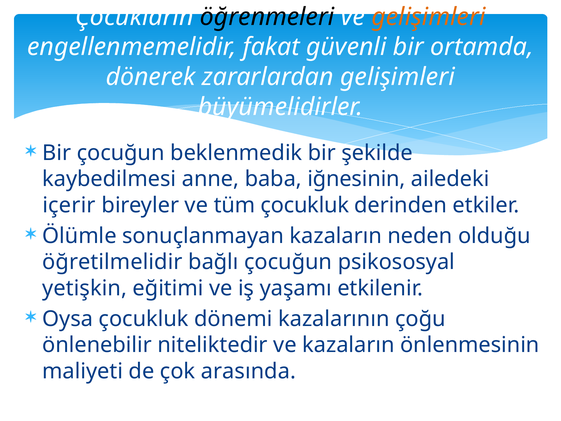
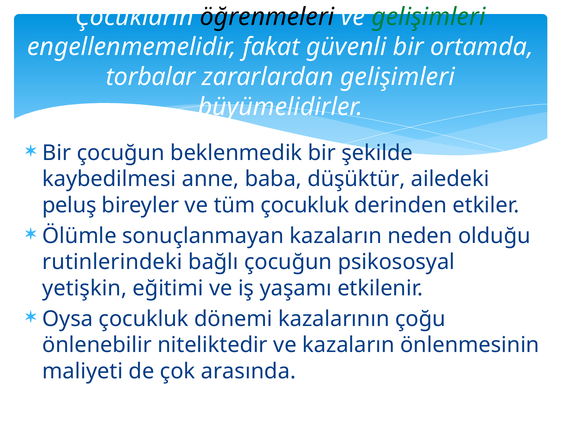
gelişimleri colour: orange -> green (428, 17)
dönerek: dönerek -> torbalar (151, 77)
iğnesinin: iğnesinin -> düşüktür (356, 179)
içerir: içerir -> peluş (69, 205)
öğretilmelidir: öğretilmelidir -> rutinlerindeki (112, 262)
